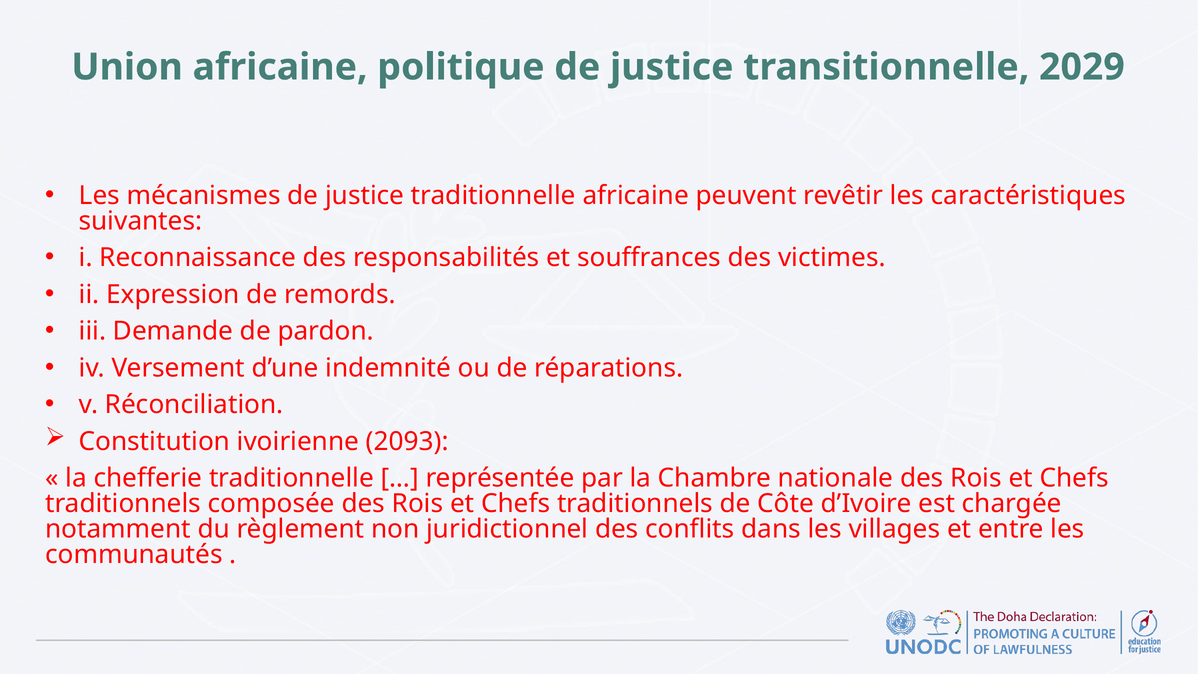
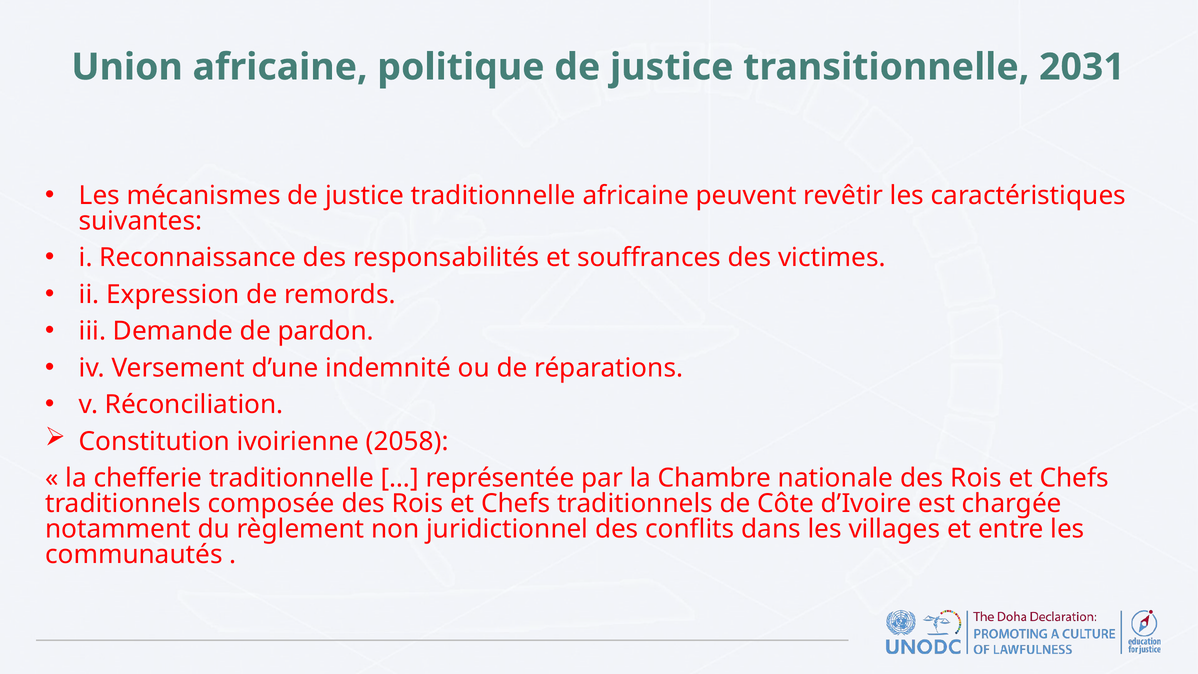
2029: 2029 -> 2031 (1082, 67)
2093: 2093 -> 2058 (407, 441)
